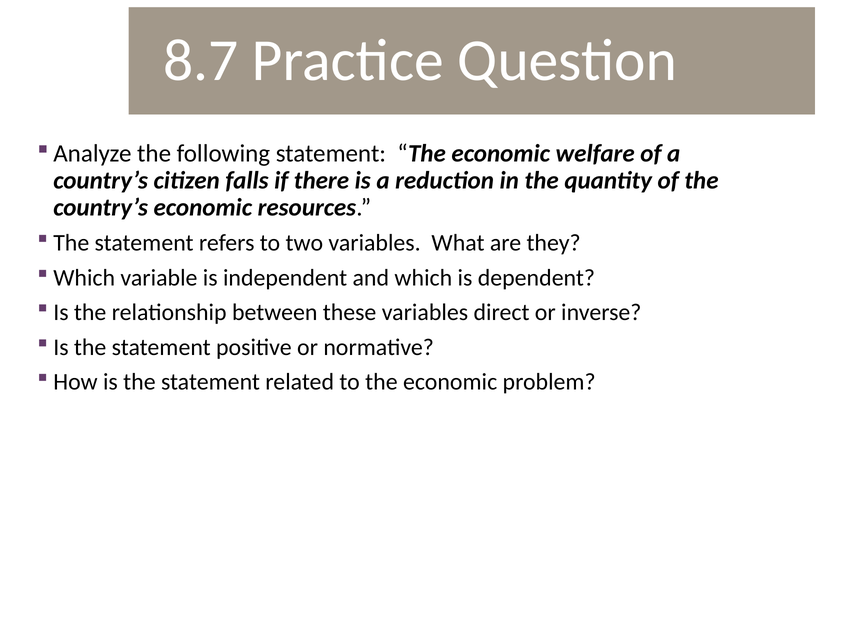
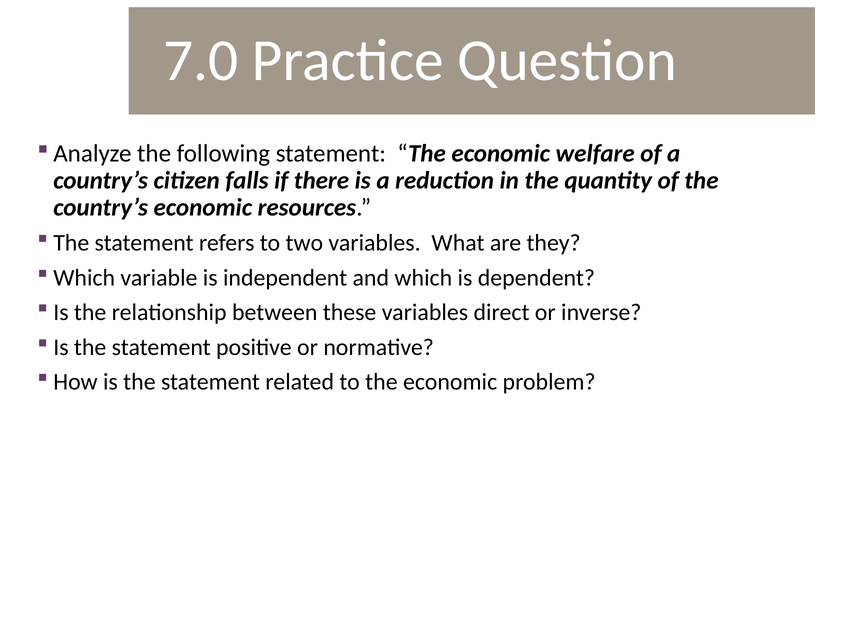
8.7: 8.7 -> 7.0 (201, 60)
